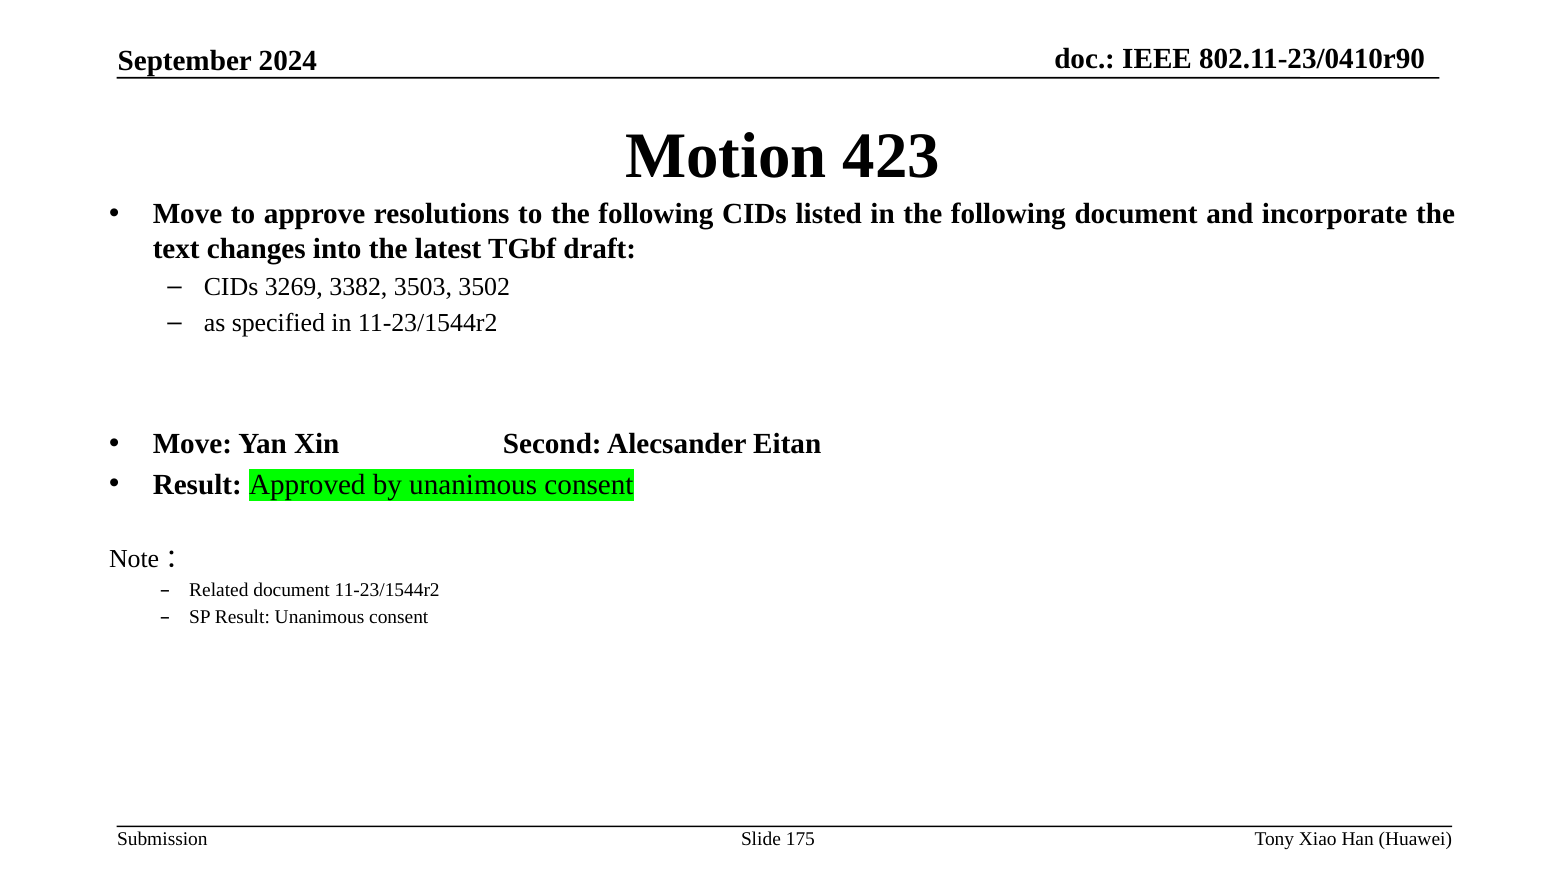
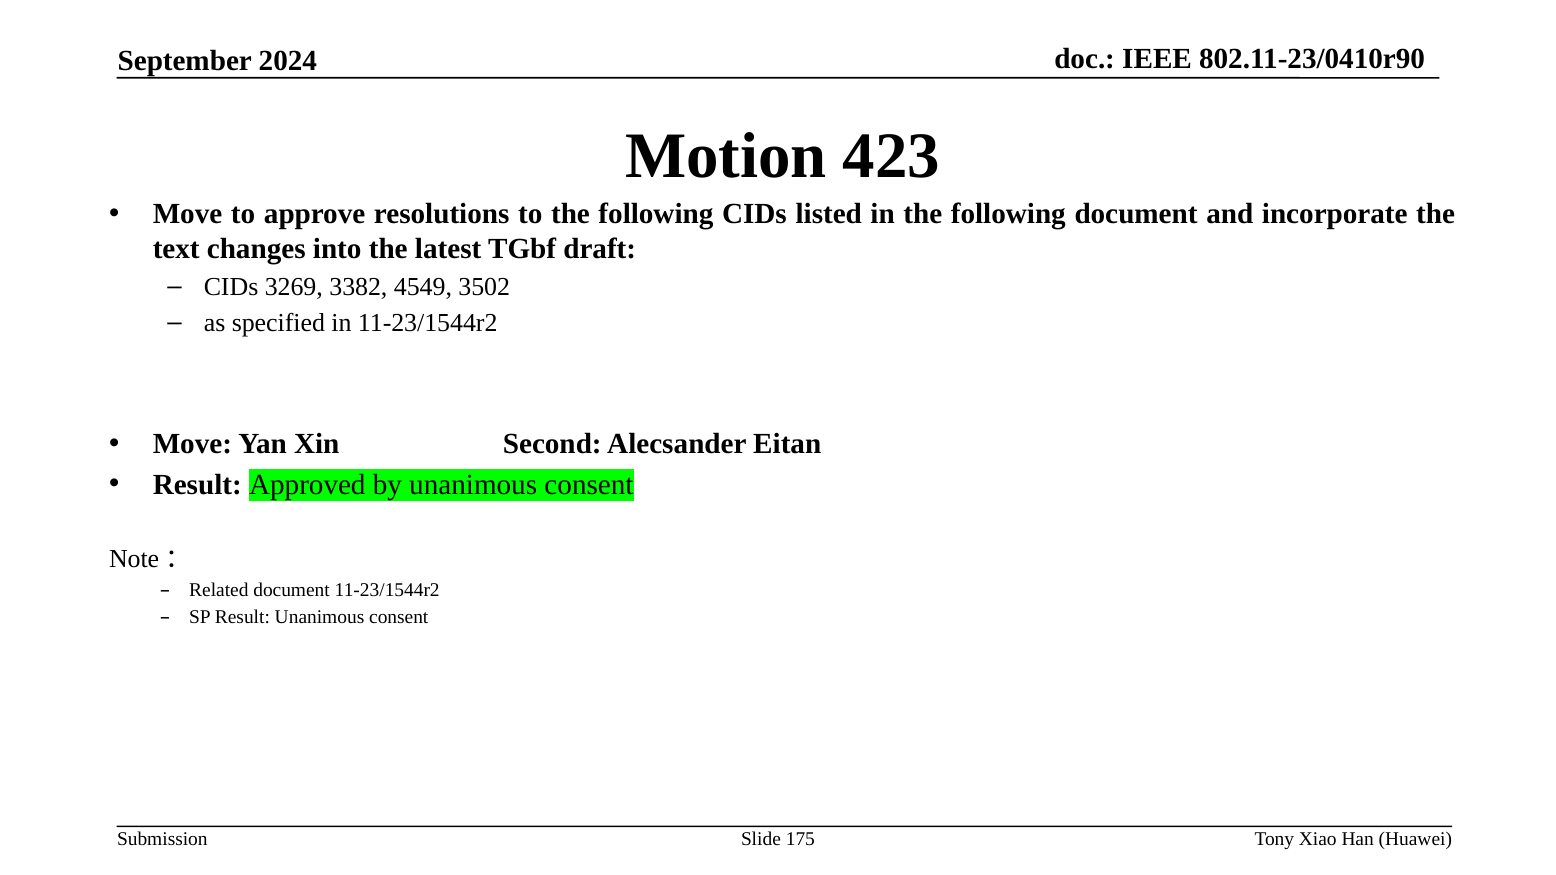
3503: 3503 -> 4549 (423, 287)
